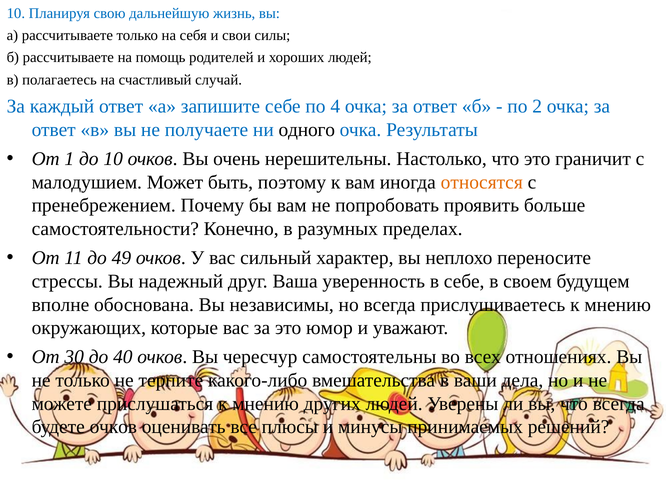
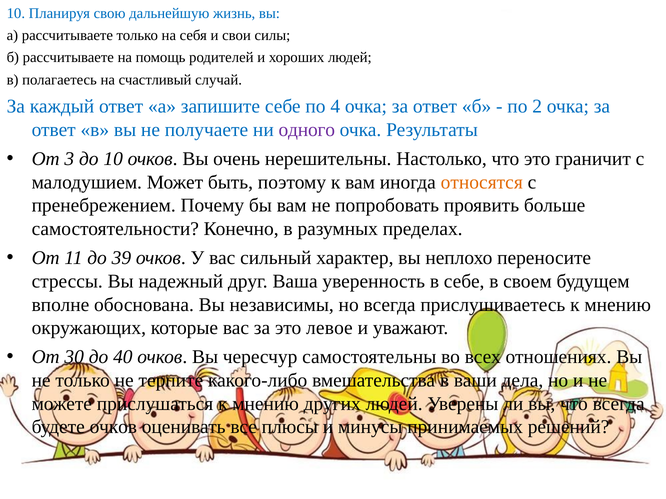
одного colour: black -> purple (307, 130)
1: 1 -> 3 (69, 159)
49: 49 -> 39 (121, 258)
юмор: юмор -> левое (329, 328)
